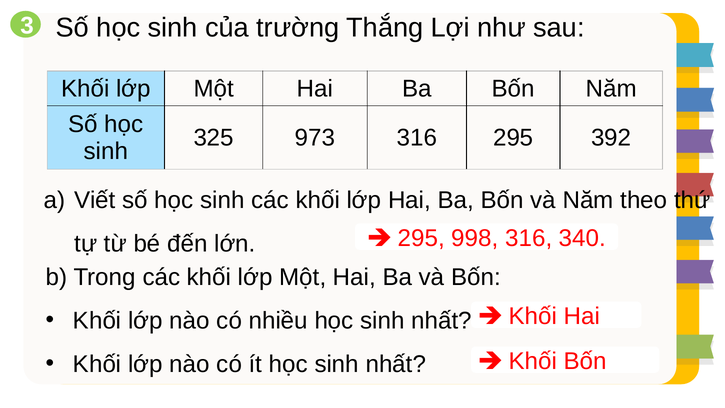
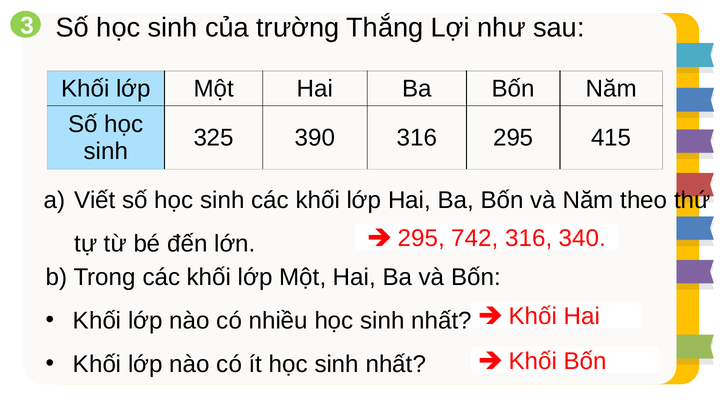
973: 973 -> 390 (315, 138)
392: 392 -> 415 (611, 138)
998: 998 -> 742 (475, 238)
